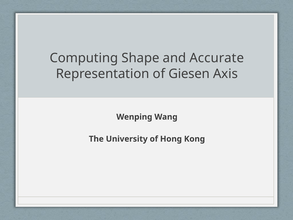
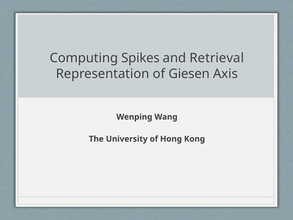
Shape: Shape -> Spikes (141, 58)
Accurate: Accurate -> Retrieval (217, 58)
